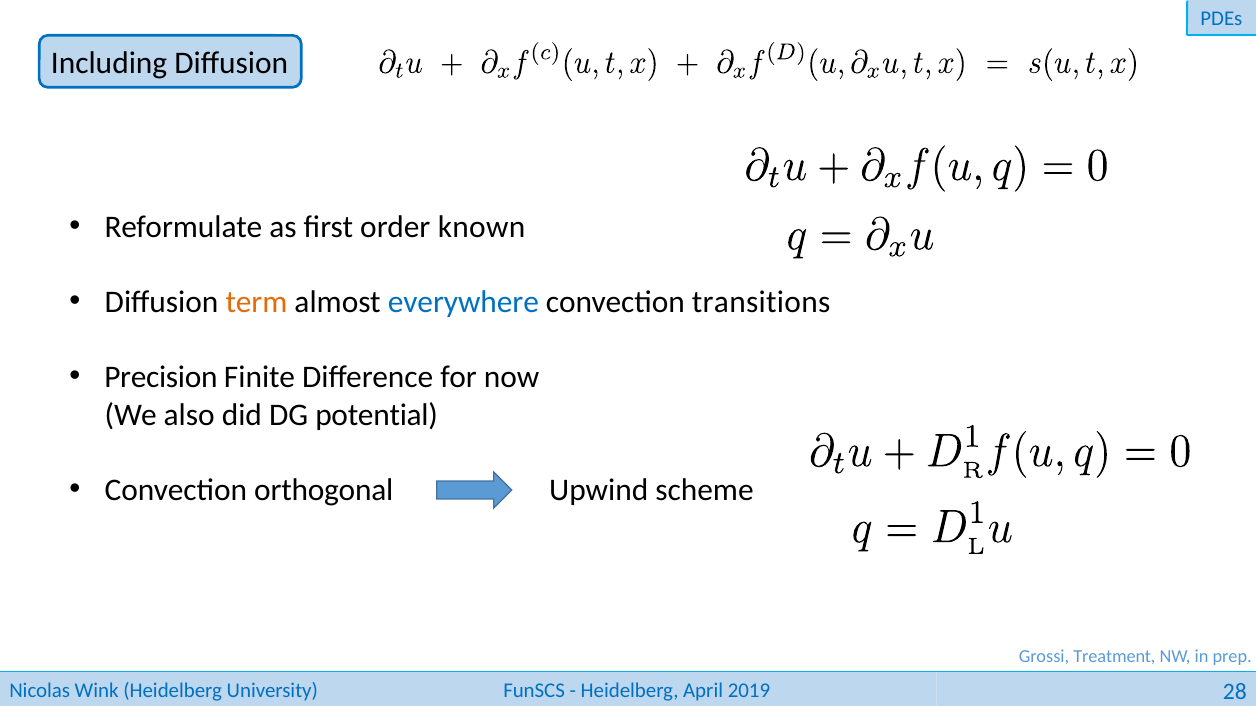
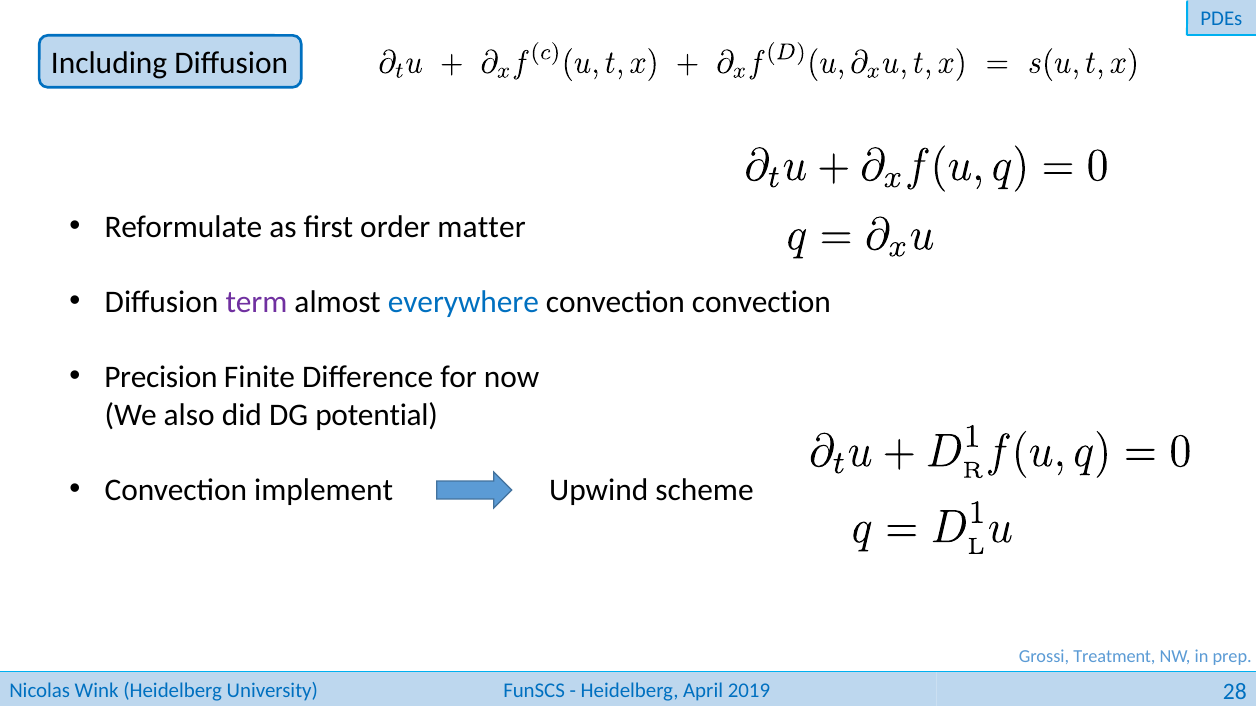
known: known -> matter (482, 227)
term colour: orange -> purple (256, 302)
convection transitions: transitions -> convection (761, 302)
orthogonal: orthogonal -> implement (324, 491)
